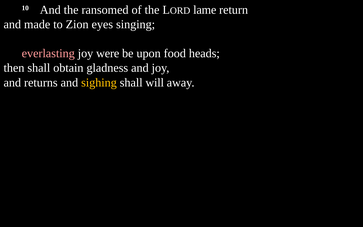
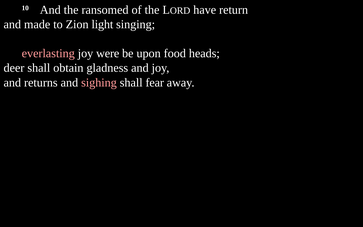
lame: lame -> have (205, 10)
eyes: eyes -> light (102, 24)
then: then -> deer (14, 68)
sighing colour: yellow -> pink (99, 82)
will: will -> fear (155, 82)
